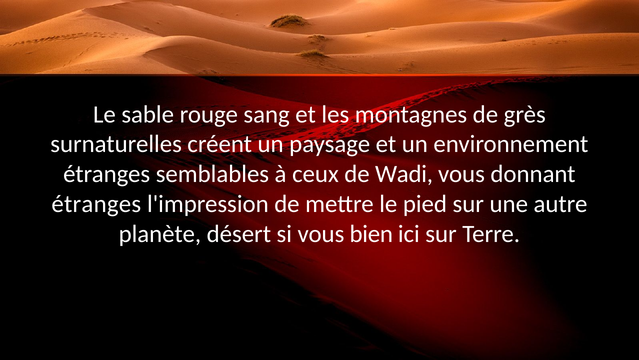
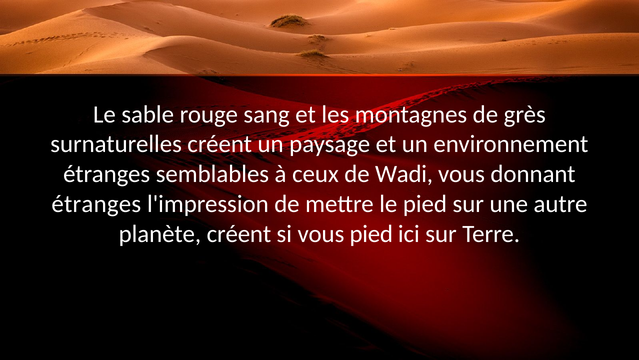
planète désert: désert -> créent (239, 234)
vous bien: bien -> pied (371, 234)
